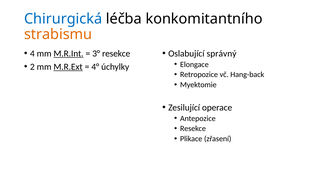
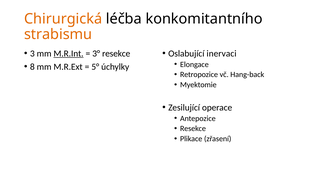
Chirurgická colour: blue -> orange (63, 19)
4: 4 -> 3 (32, 53)
správný: správný -> inervaci (222, 53)
2: 2 -> 8 (32, 67)
M.R.Ext underline: present -> none (68, 67)
4°: 4° -> 5° (95, 67)
